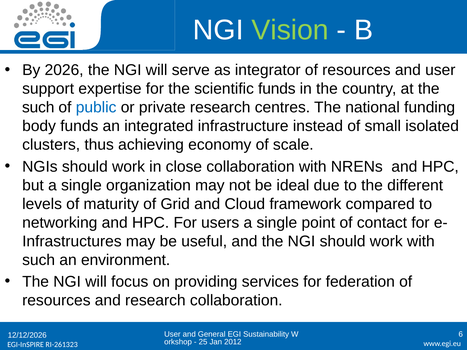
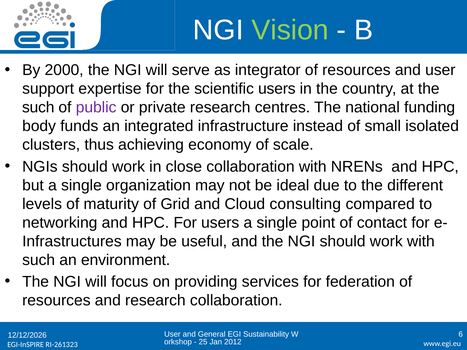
2026: 2026 -> 2000 (64, 70)
scientific funds: funds -> users (277, 89)
public colour: blue -> purple (96, 108)
framework: framework -> consulting (305, 204)
